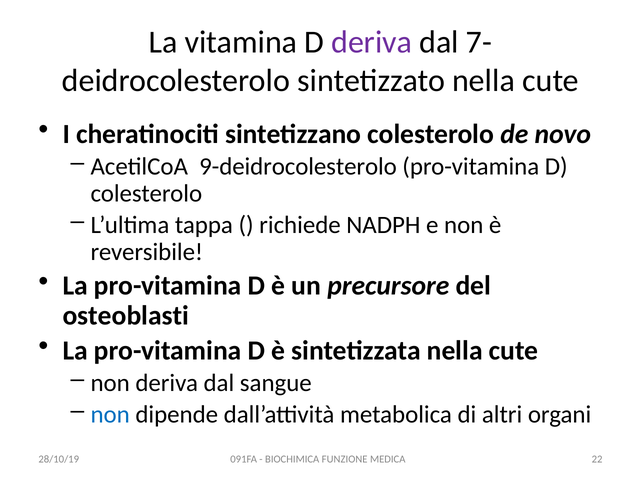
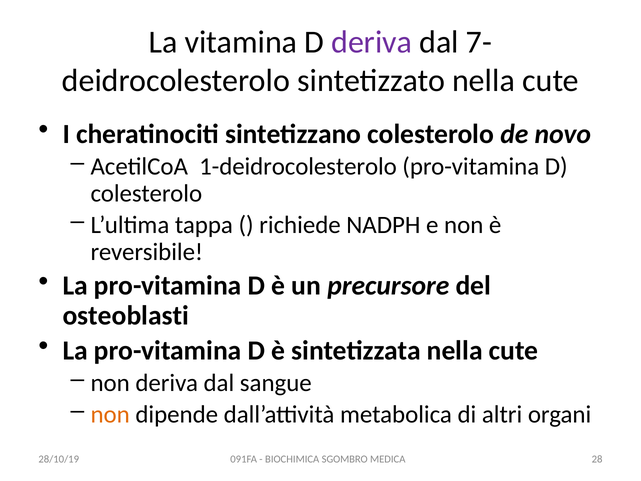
9-deidrocolesterolo: 9-deidrocolesterolo -> 1-deidrocolesterolo (298, 166)
non colour: blue -> orange (110, 414)
FUNZIONE: FUNZIONE -> SGOMBRO (345, 459)
22: 22 -> 28 (597, 459)
